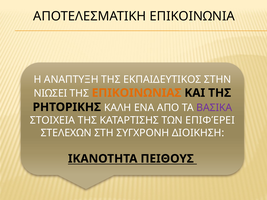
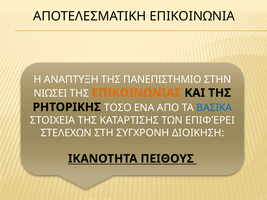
ΕΚΠΑΙΔΕΥΤΙΚΟΣ: ΕΚΠΑΙΔΕΥΤΙΚΟΣ -> ΠΑΝΕΠΙΣΤΗΜΙΟ (162, 80)
ΚΑΛΗ: ΚΑΛΗ -> ΤΟΣΟ (118, 108)
ΒΑΣΙΚΑ colour: purple -> blue (214, 108)
